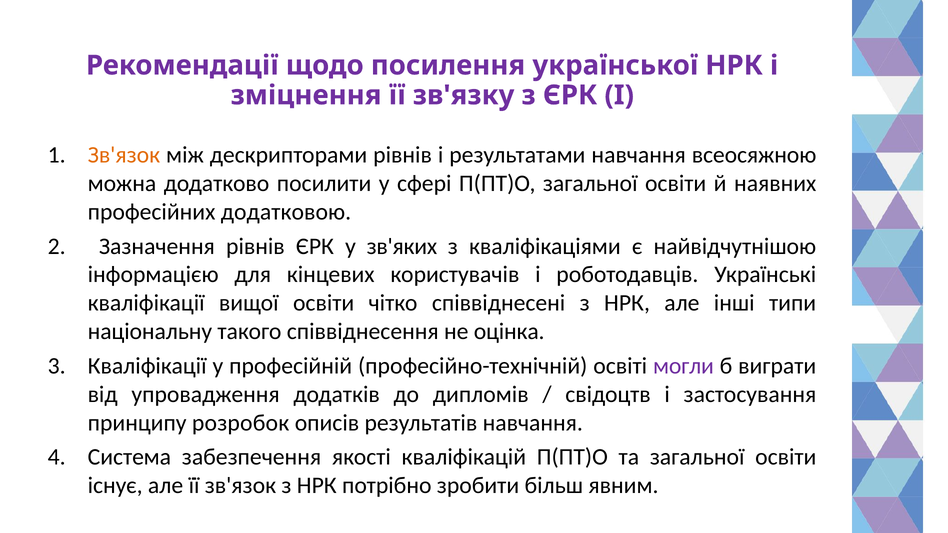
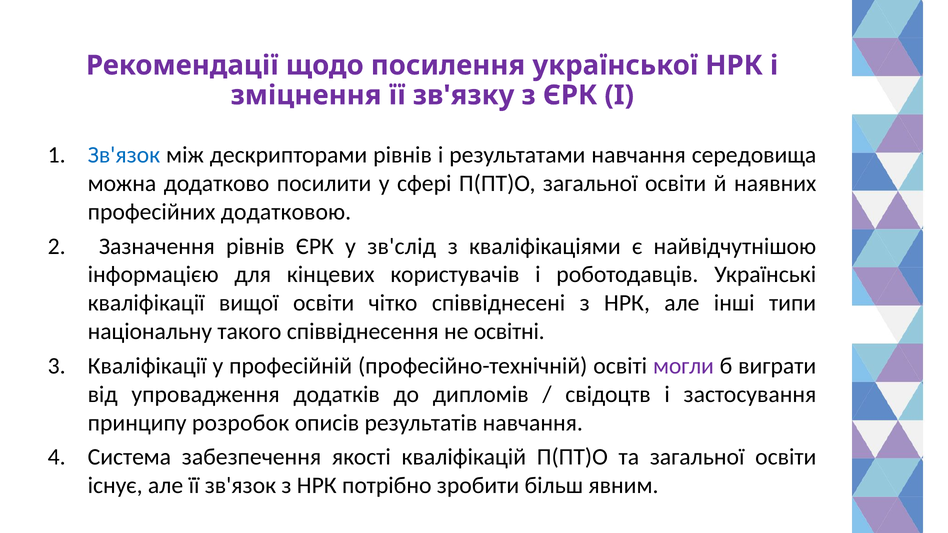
Зв'язок colour: orange -> blue (124, 155)
всеосяжною: всеосяжною -> середовища (754, 155)
зв'яких: зв'яких -> зв'слід (402, 246)
оцінка: оцінка -> освітні (509, 332)
